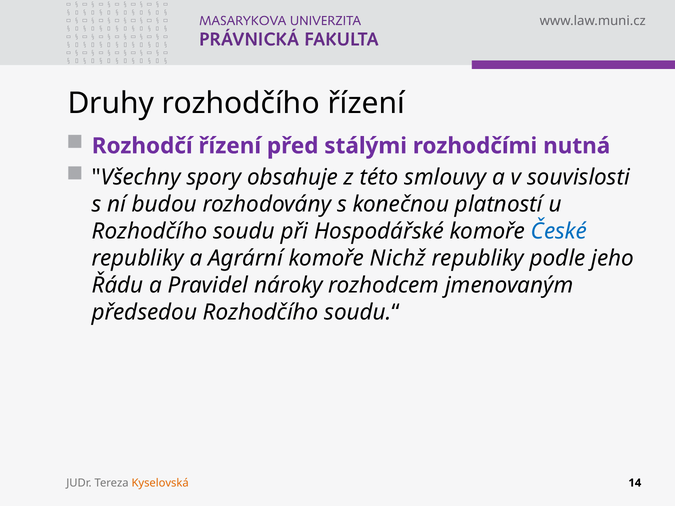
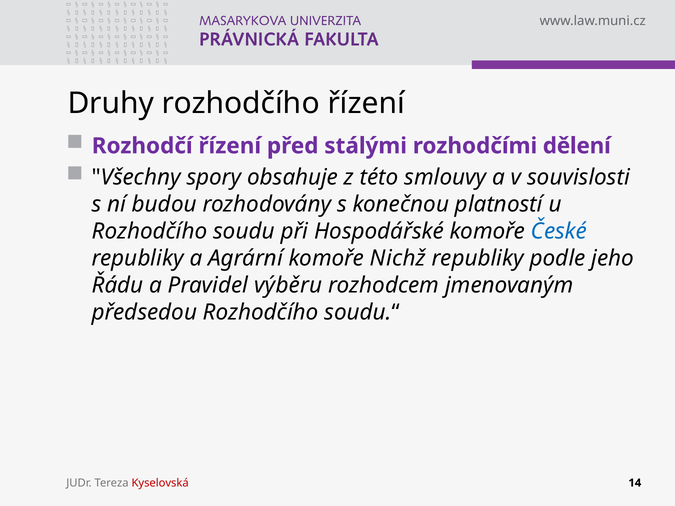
nutná: nutná -> dělení (577, 146)
nároky: nároky -> výběru (288, 285)
Kyselovská colour: orange -> red (160, 483)
